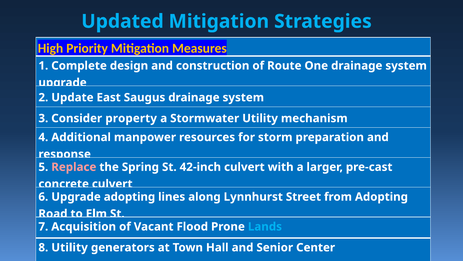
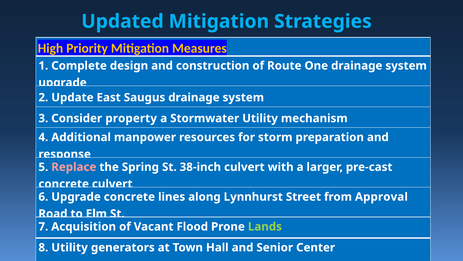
42-inch: 42-inch -> 38-inch (200, 167)
Upgrade adopting: adopting -> concrete (129, 196)
from Adopting: Adopting -> Approval (381, 196)
Lands colour: light blue -> light green (265, 226)
